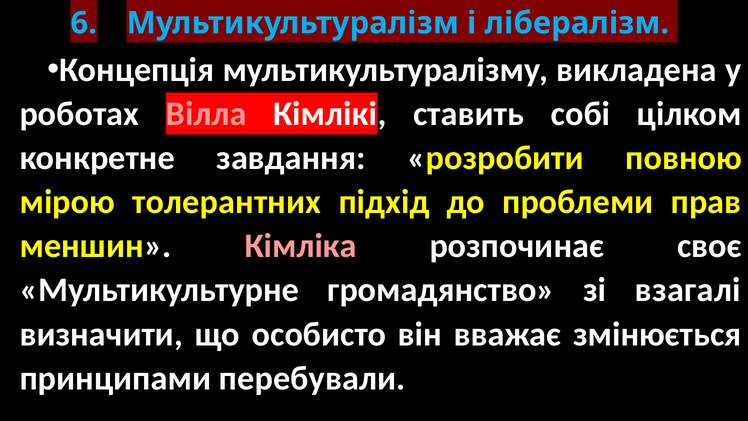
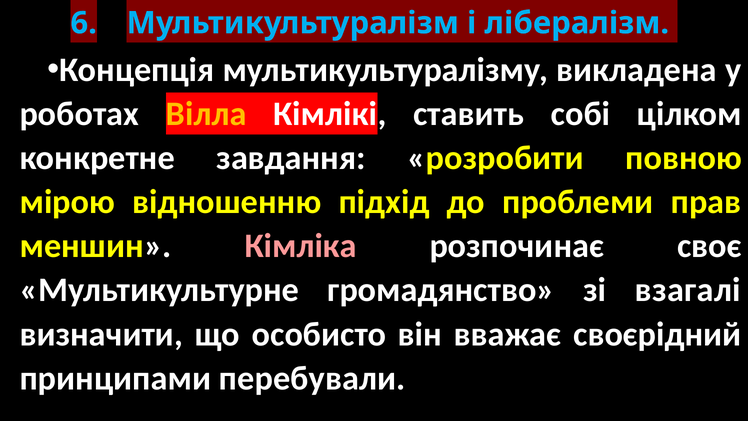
Вілла colour: pink -> yellow (206, 114)
толерантних: толерантних -> відношенню (227, 202)
змінюється: змінюється -> своєрідний (657, 334)
